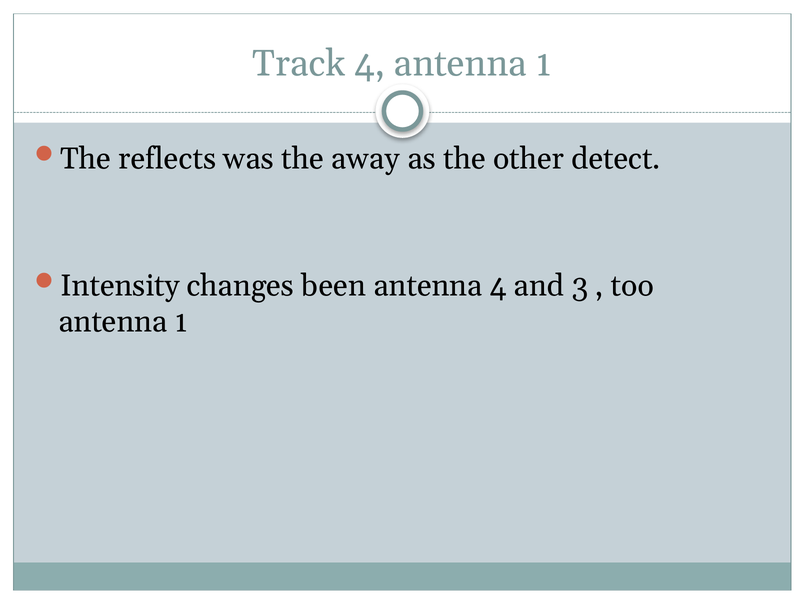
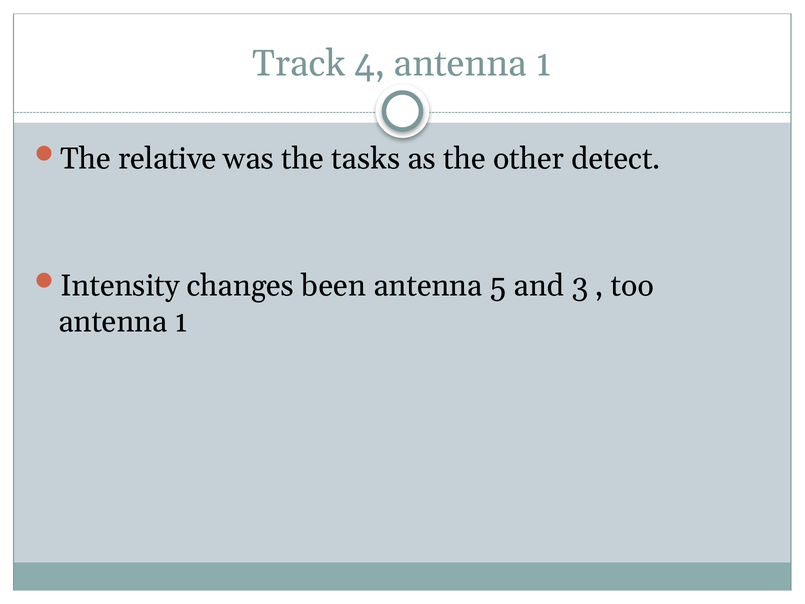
reflects: reflects -> relative (167, 159)
away: away -> tasks (366, 159)
antenna 4: 4 -> 5 (498, 286)
